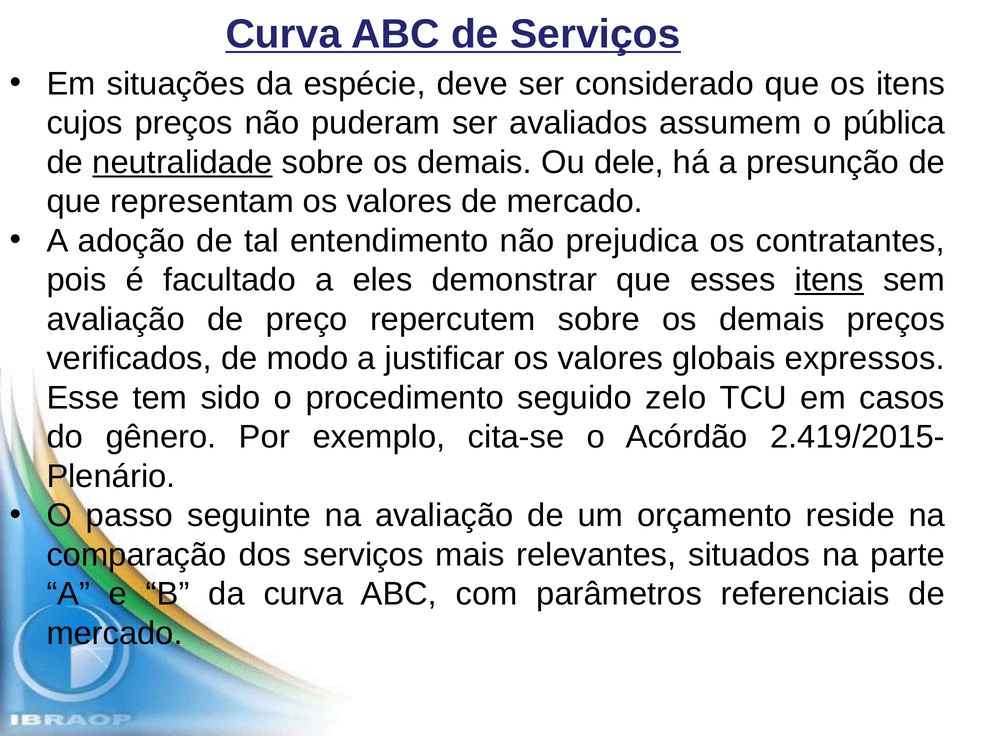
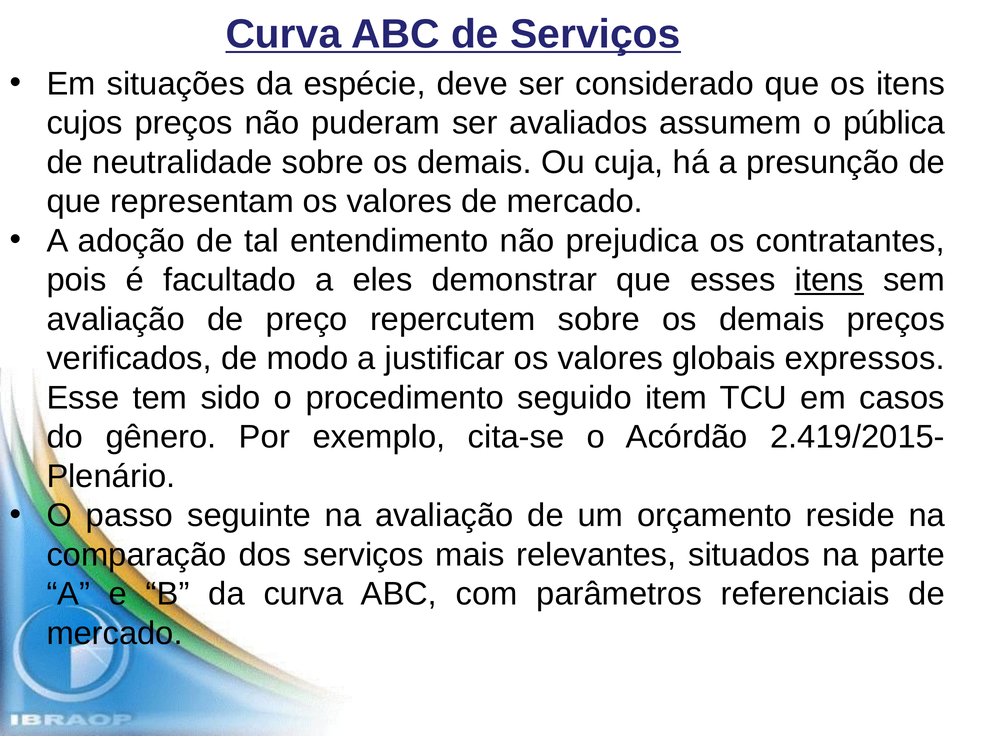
neutralidade underline: present -> none (182, 162)
dele: dele -> cuja (629, 162)
zelo: zelo -> item (676, 398)
